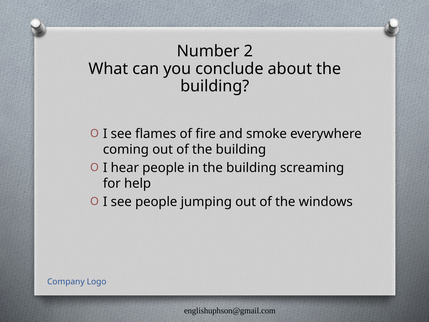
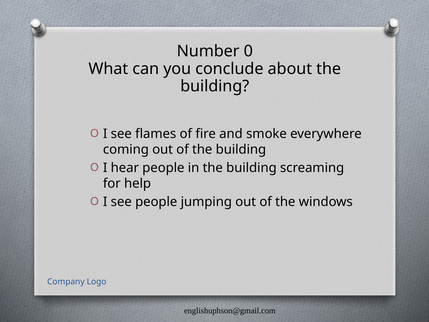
2: 2 -> 0 (248, 51)
